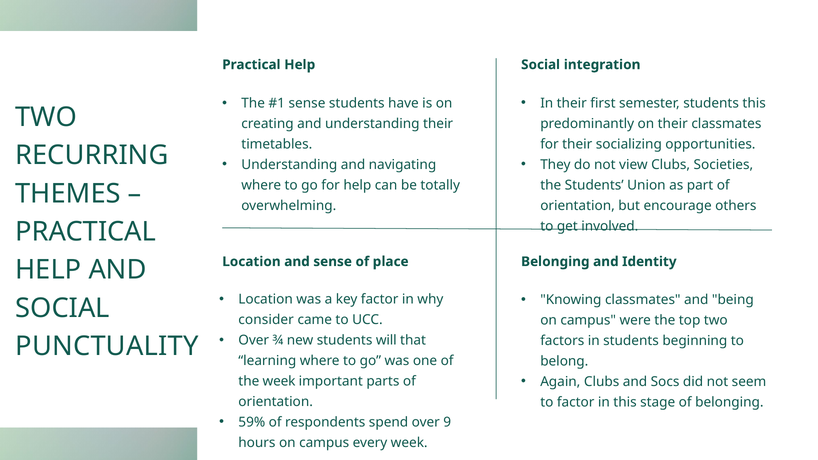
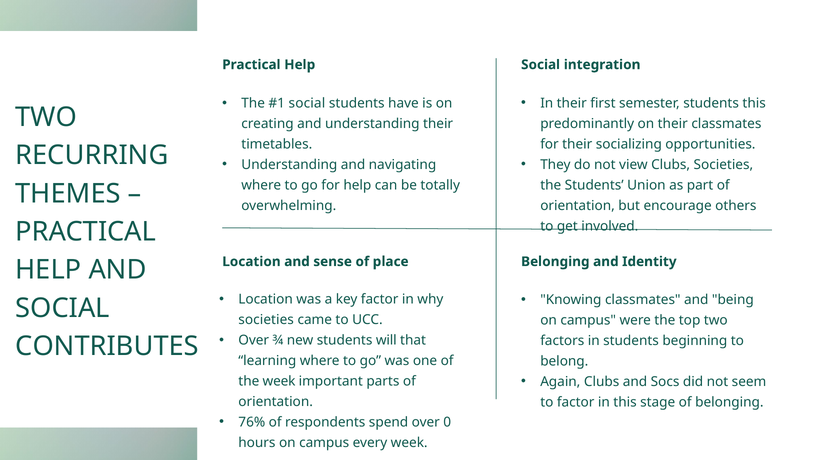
sense: sense -> social (307, 103)
consider: consider -> societies (266, 320)
PUNCTUALITY: PUNCTUALITY -> CONTRIBUTES (107, 346)
59%: 59% -> 76% (252, 422)
9: 9 -> 0 (447, 422)
